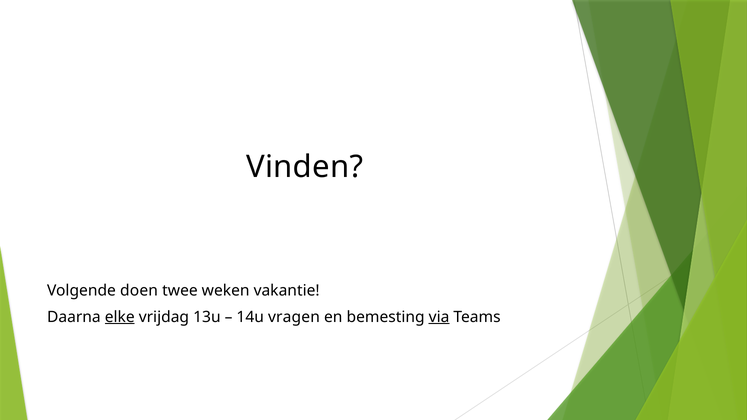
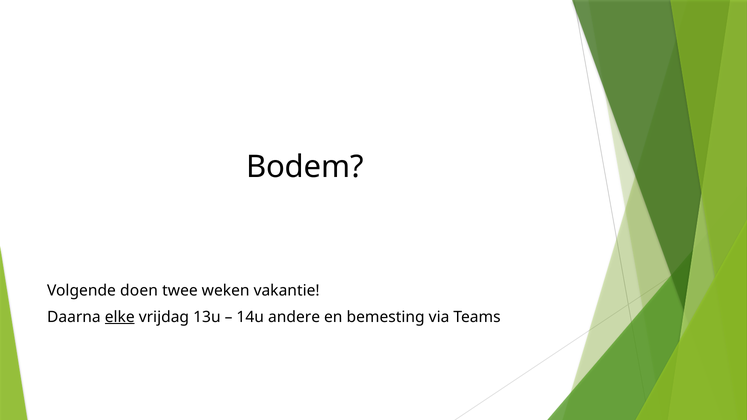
Vinden: Vinden -> Bodem (305, 167)
vragen: vragen -> andere (294, 317)
via underline: present -> none (439, 317)
